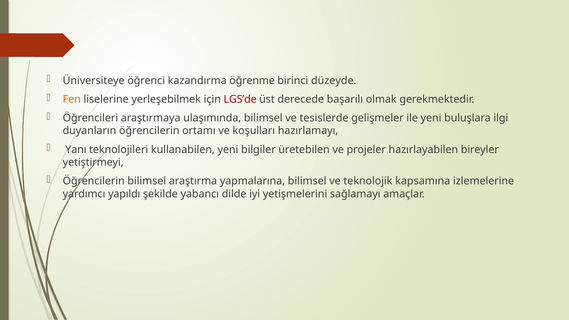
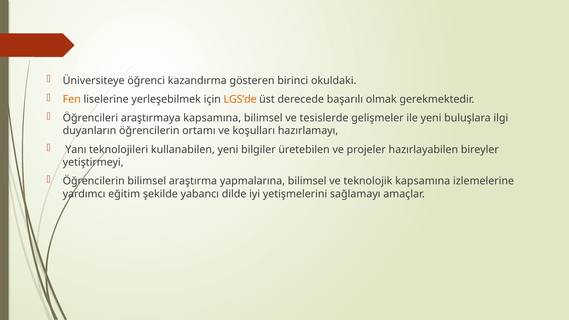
öğrenme: öğrenme -> gösteren (252, 81)
düzeyde: düzeyde -> okuldaki (334, 81)
LGS’de colour: red -> orange (240, 99)
araştırmaya ulaşımında: ulaşımında -> kapsamına (212, 118)
yapıldı: yapıldı -> eğitim (124, 194)
